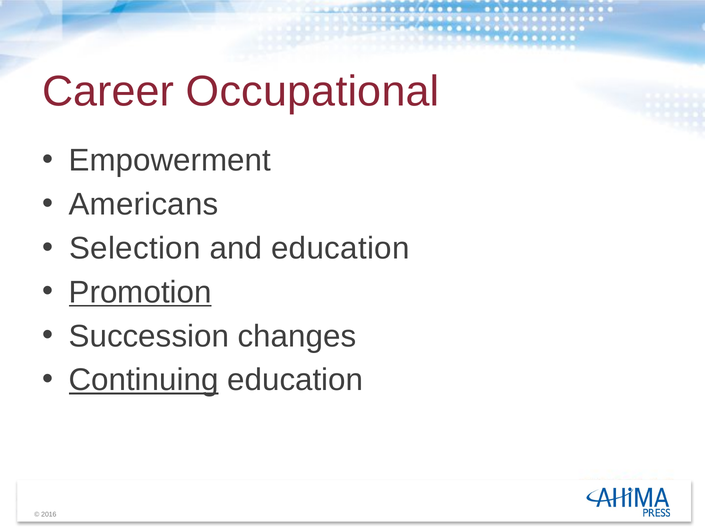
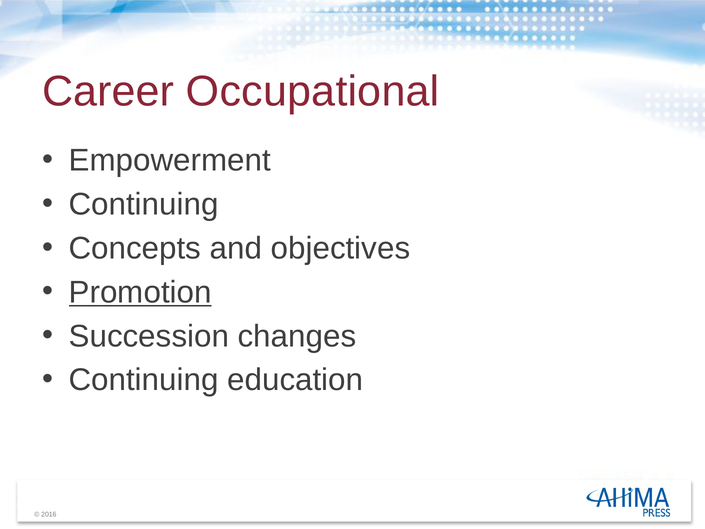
Americans: Americans -> Continuing (144, 204)
Selection: Selection -> Concepts (135, 248)
and education: education -> objectives (340, 248)
Continuing underline: present -> none (144, 380)
